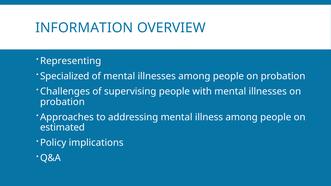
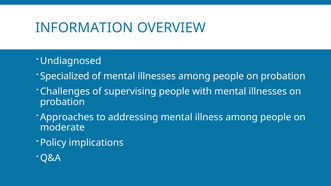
Representing: Representing -> Undiagnosed (71, 61)
estimated: estimated -> moderate (62, 128)
